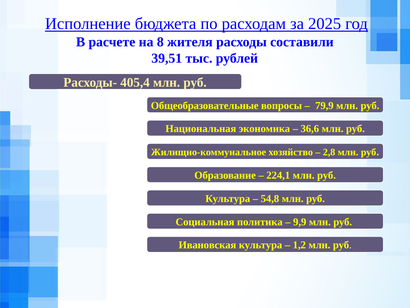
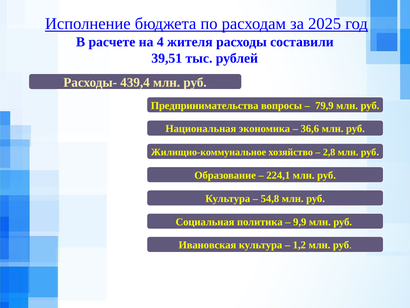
8: 8 -> 4 (160, 42)
405,4: 405,4 -> 439,4 (135, 82)
Общеобразовательные: Общеобразовательные -> Предпринимательства (205, 105)
